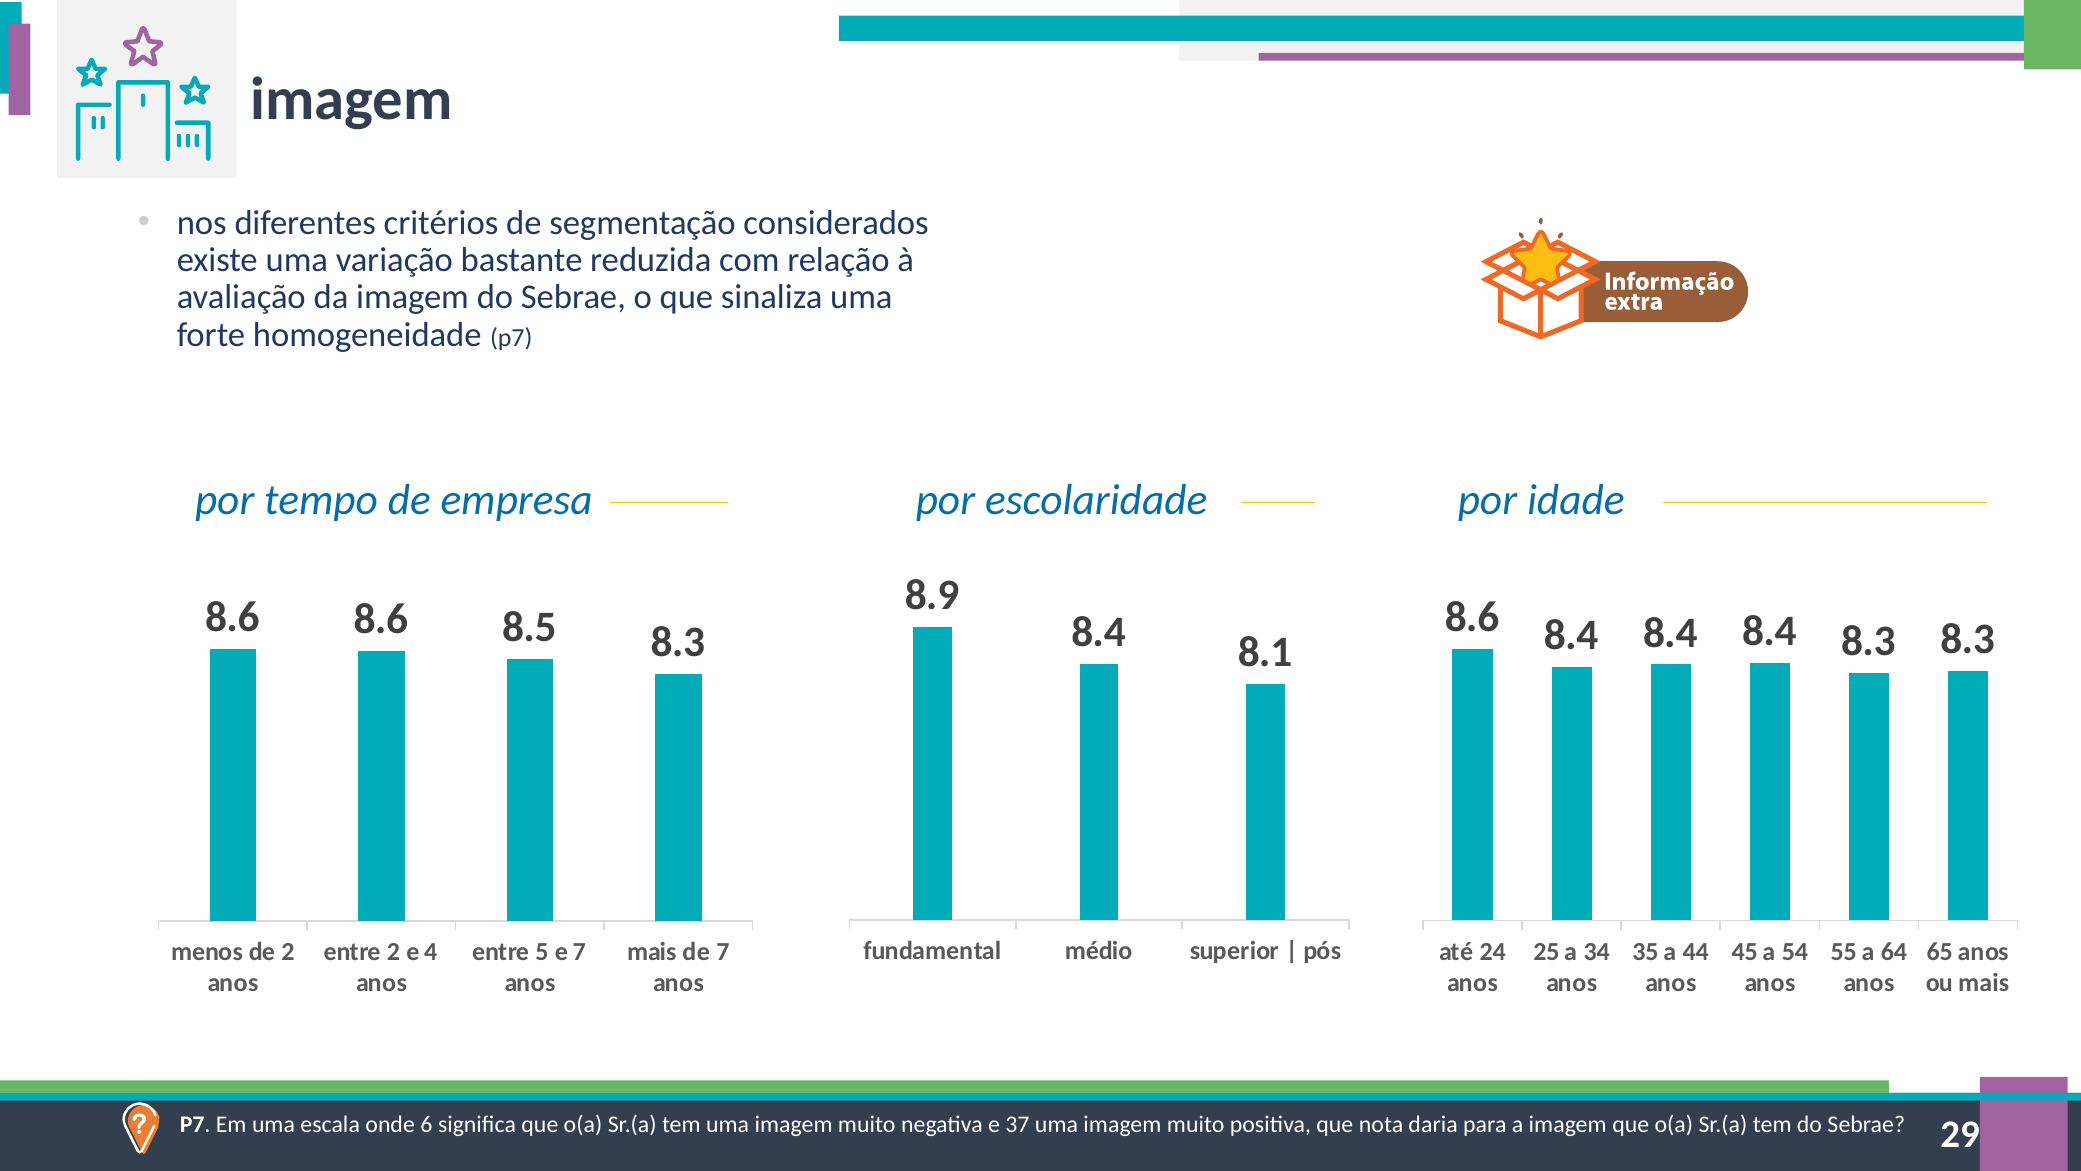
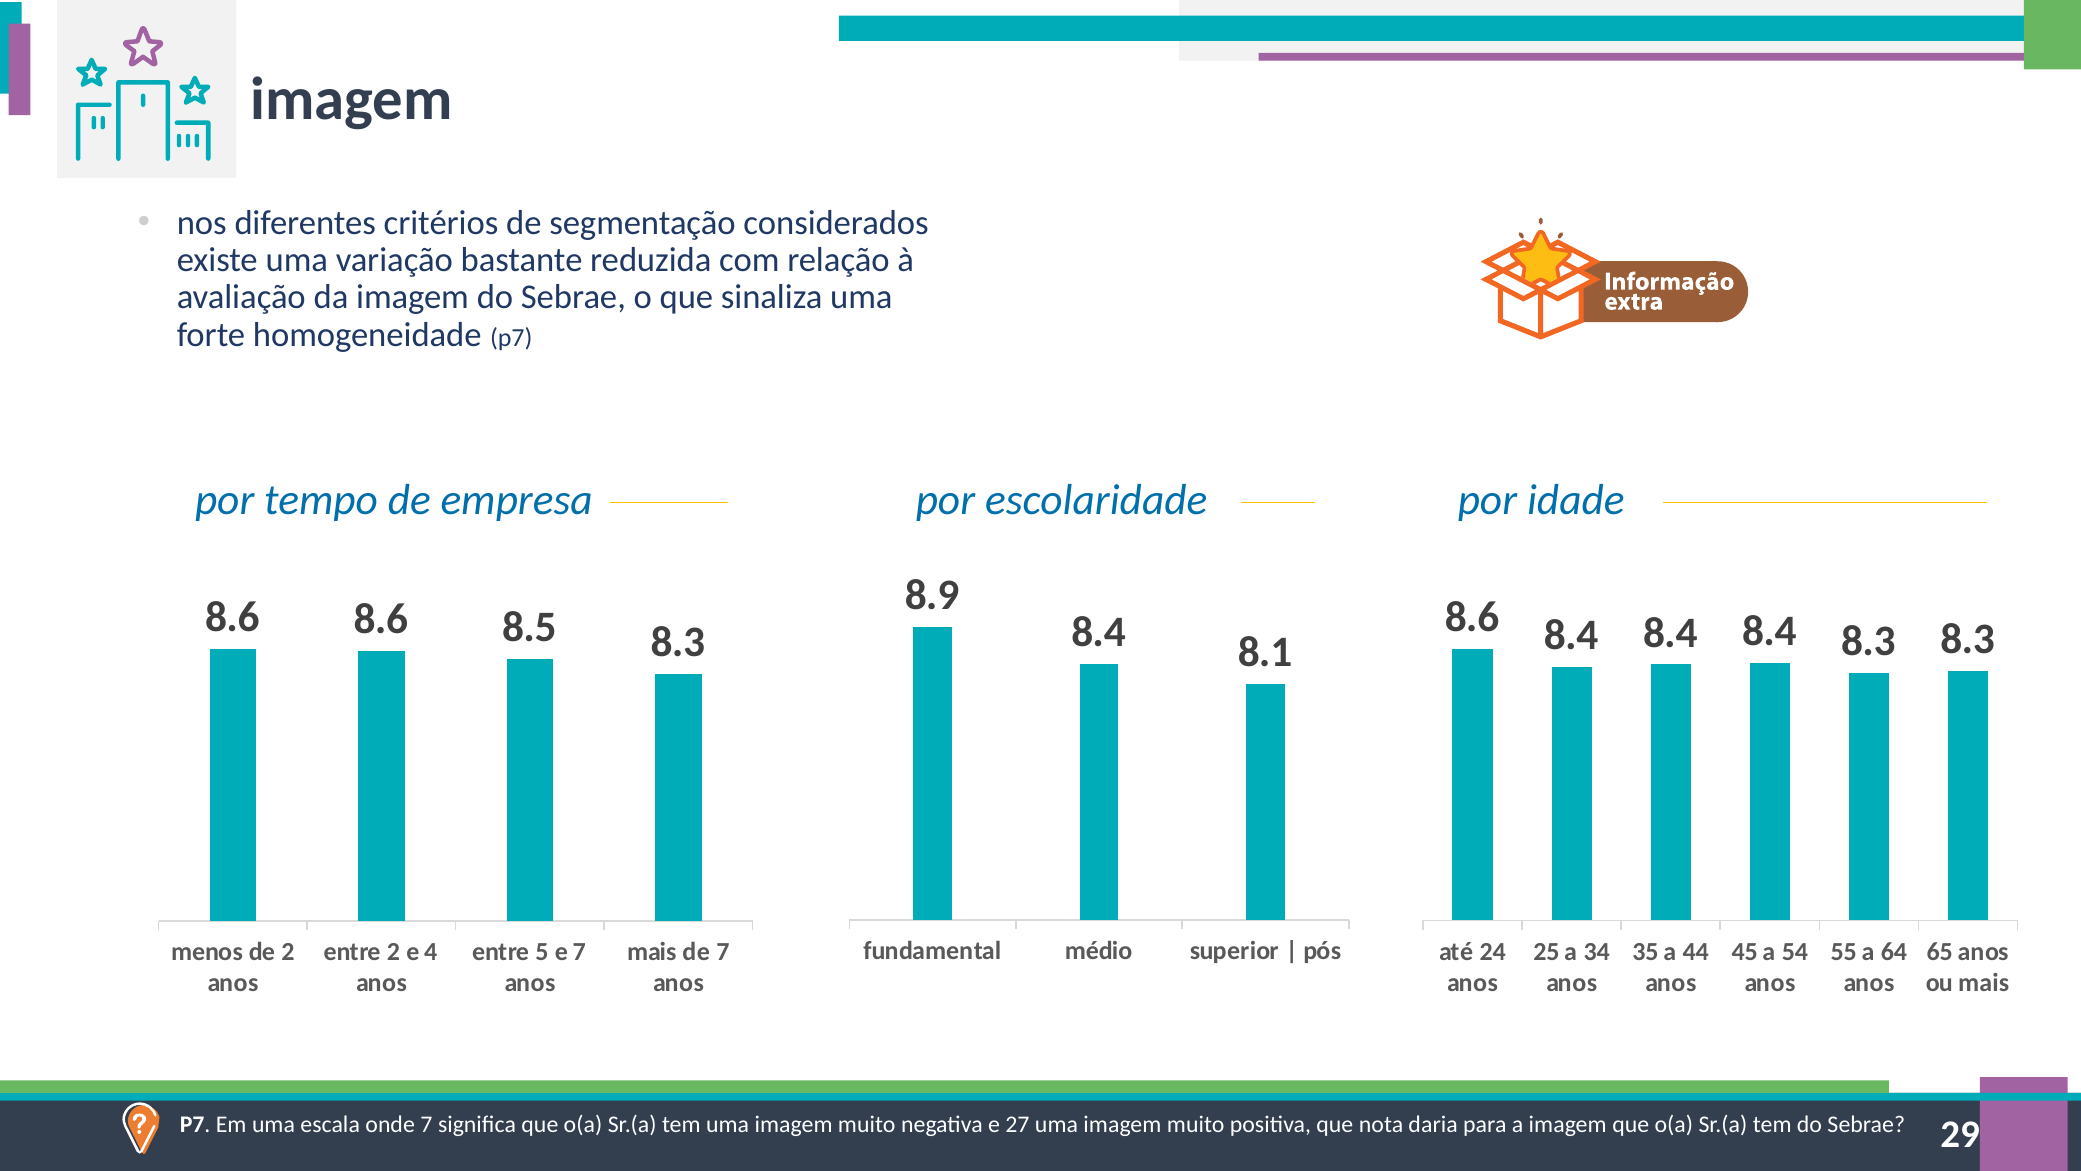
onde 6: 6 -> 7 (426, 1125)
37: 37 -> 27 (1017, 1125)
